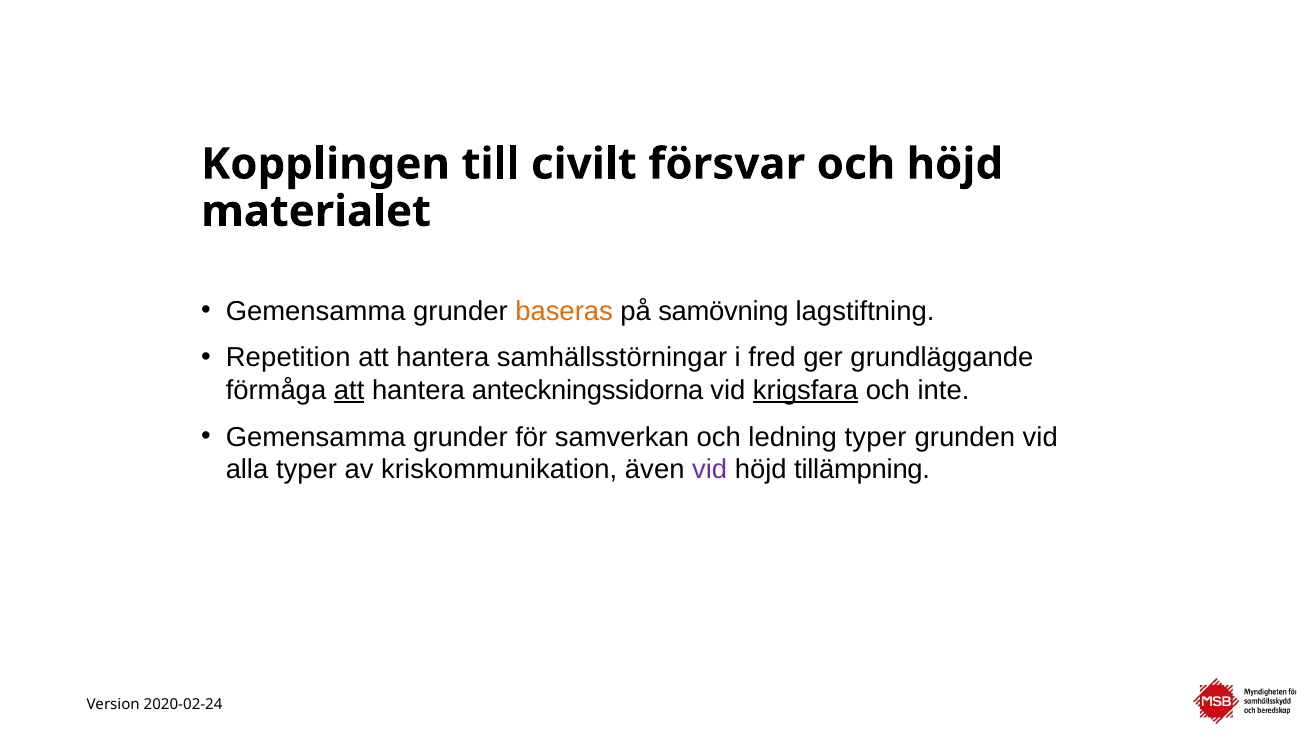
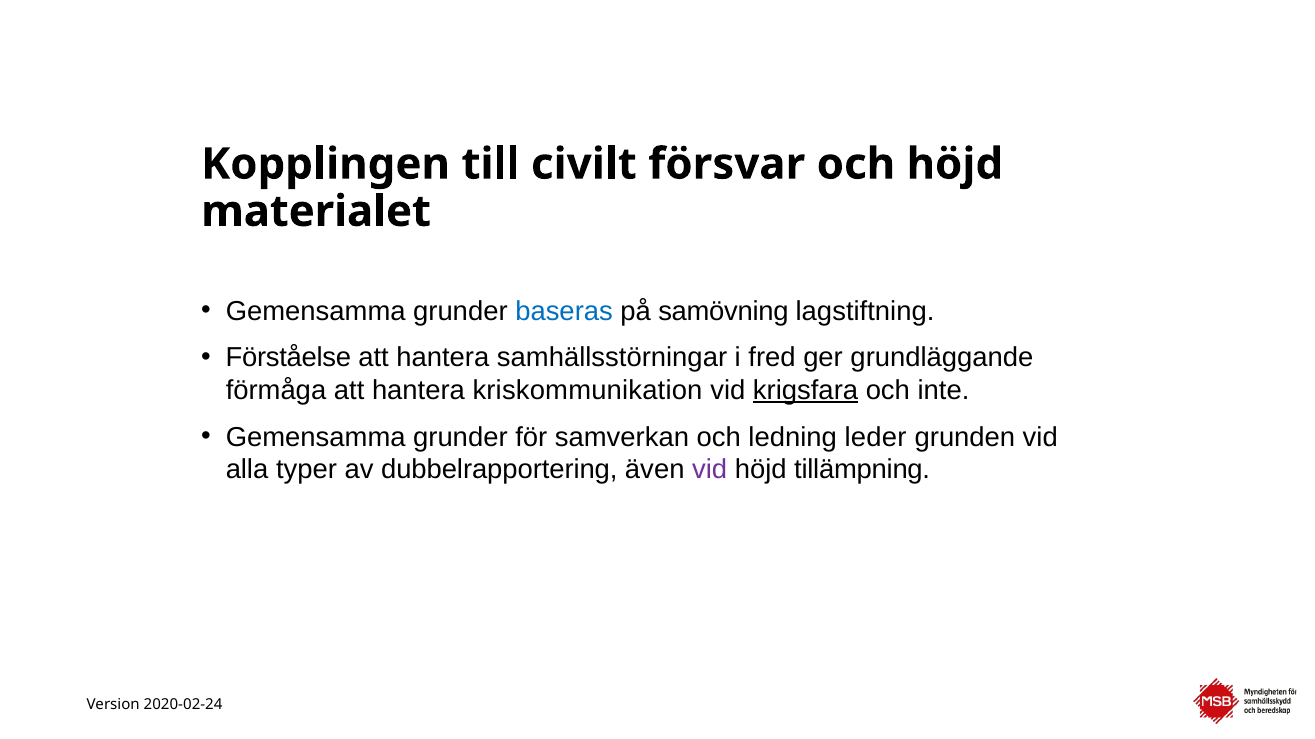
baseras colour: orange -> blue (564, 311)
Repetition: Repetition -> Förståelse (288, 358)
att underline: present -> none (349, 391)
anteckningssidorna: anteckningssidorna -> kriskommunikation (587, 391)
ledning typer: typer -> leder (876, 437)
kriskommunikation: kriskommunikation -> dubbelrapportering (499, 470)
